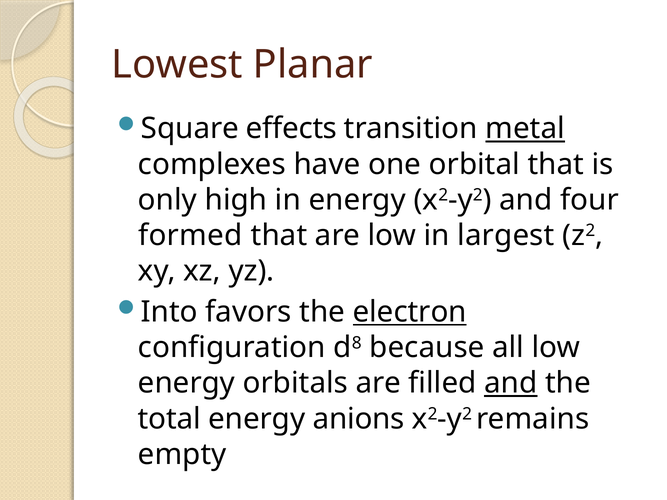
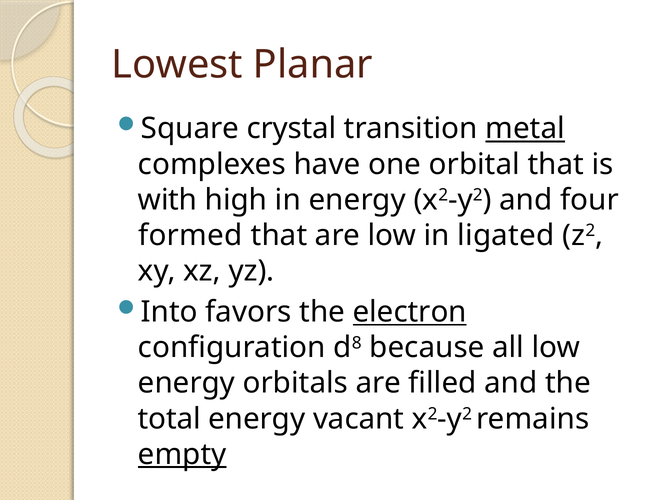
effects: effects -> crystal (291, 129)
only: only -> with (168, 200)
largest: largest -> ligated (506, 236)
and underline: present -> none (511, 383)
anions: anions -> vacant (359, 419)
empty underline: none -> present (182, 455)
